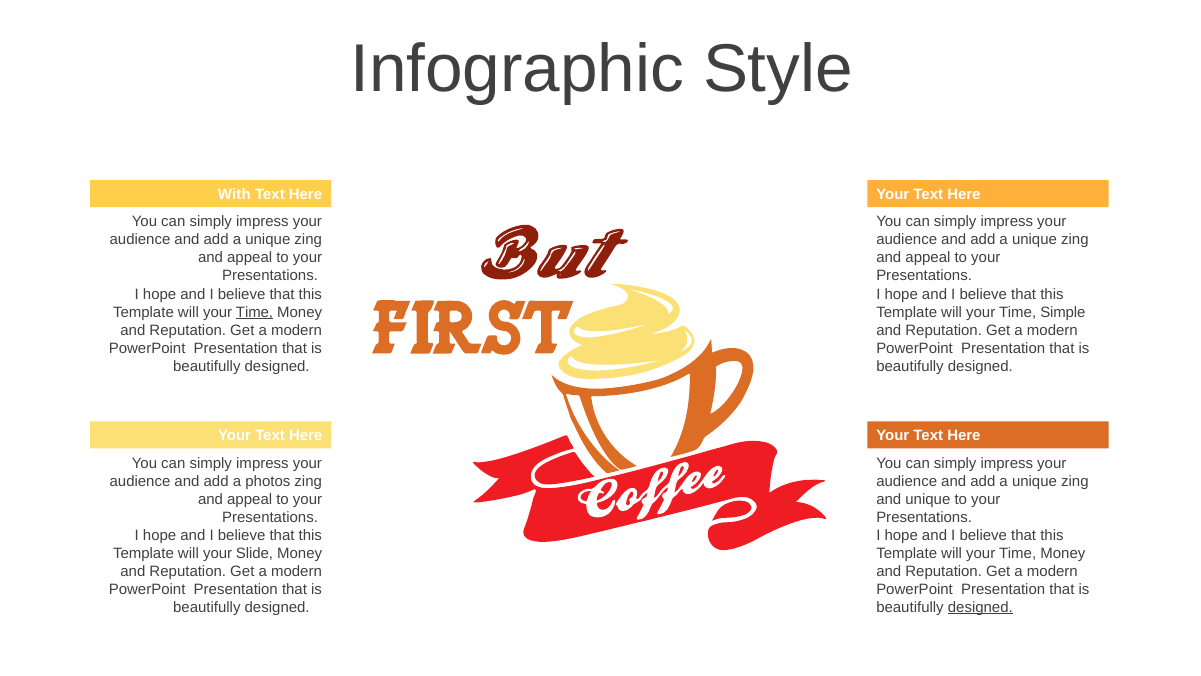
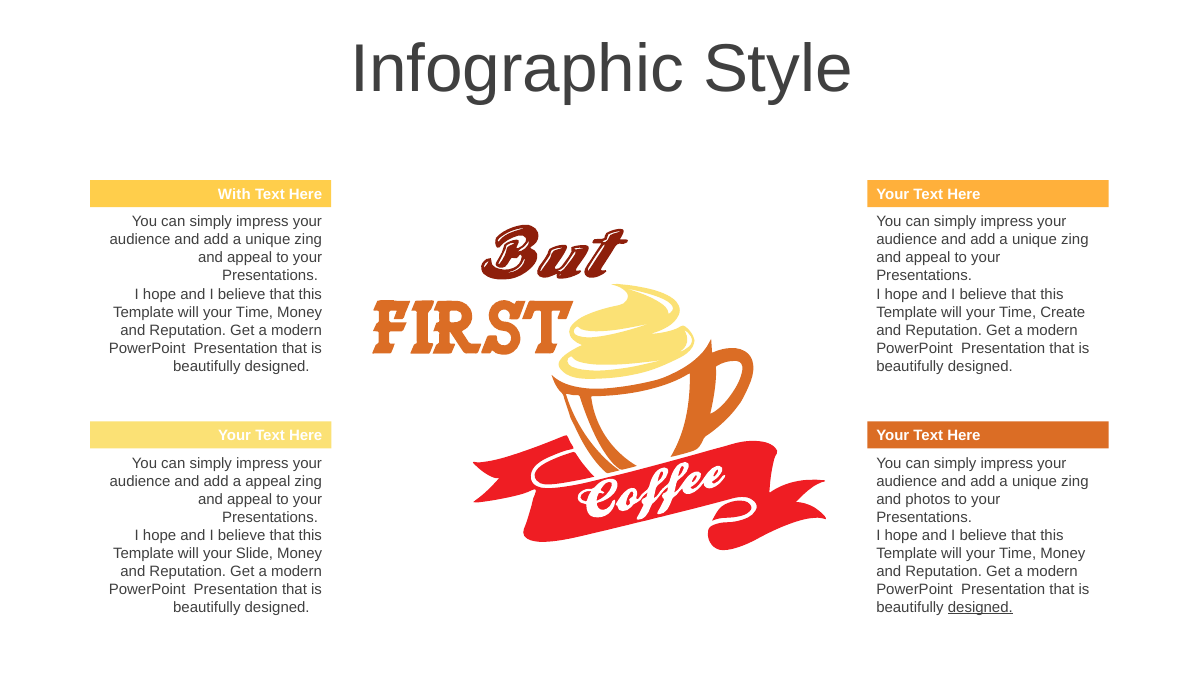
Time underline: present -> none (255, 312)
Simple: Simple -> Create (1063, 312)
a photos: photos -> appeal (268, 481)
and unique: unique -> photos (928, 499)
